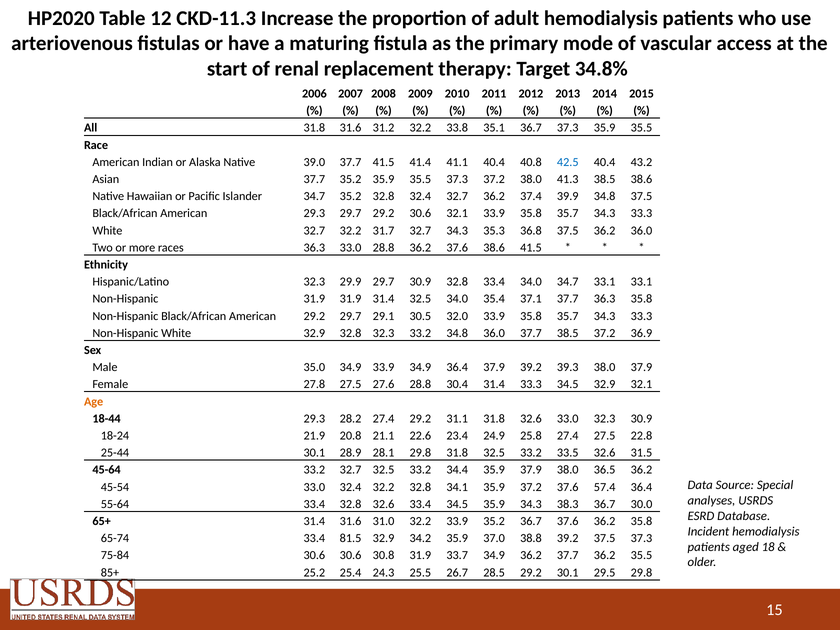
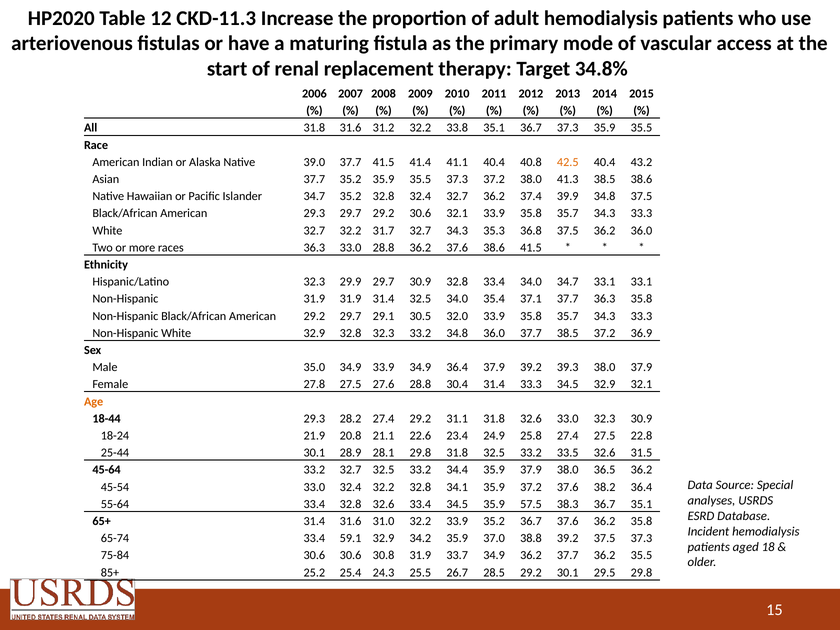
42.5 colour: blue -> orange (568, 162)
57.4: 57.4 -> 38.2 (605, 487)
35.9 34.3: 34.3 -> 57.5 (531, 504)
36.7 30.0: 30.0 -> 35.1 (642, 504)
81.5: 81.5 -> 59.1 (351, 538)
